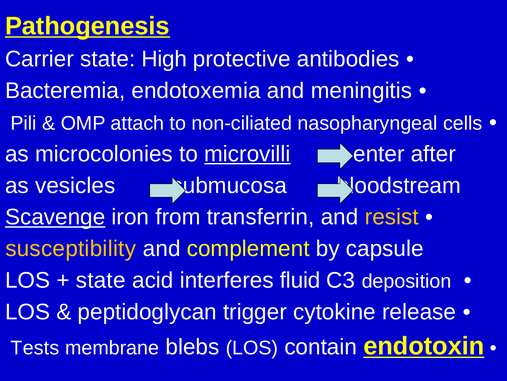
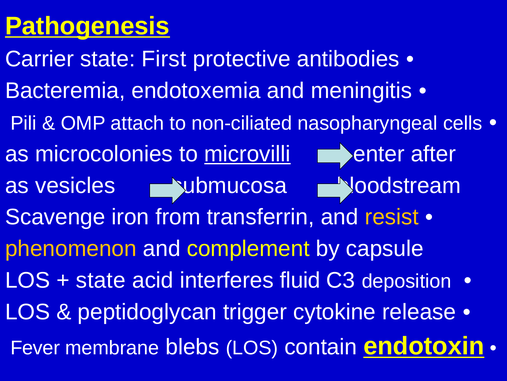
High: High -> First (164, 59)
Scavenge underline: present -> none (55, 217)
susceptibility: susceptibility -> phenomenon (71, 248)
Tests: Tests -> Fever (35, 347)
